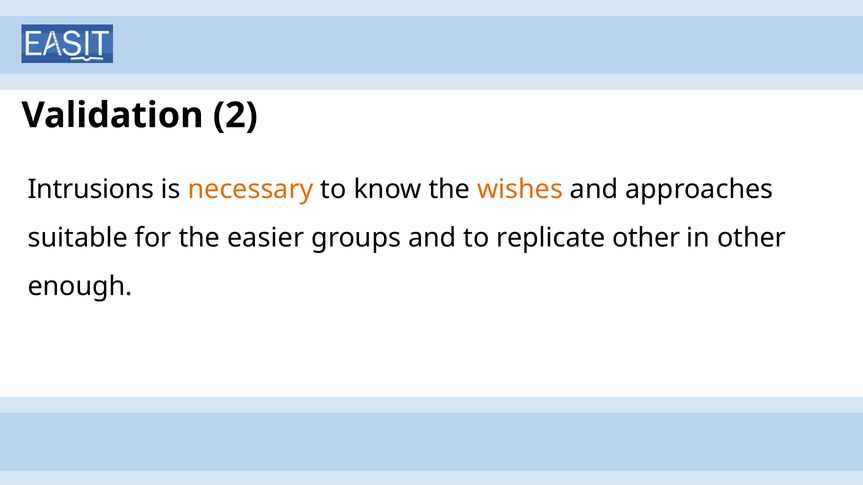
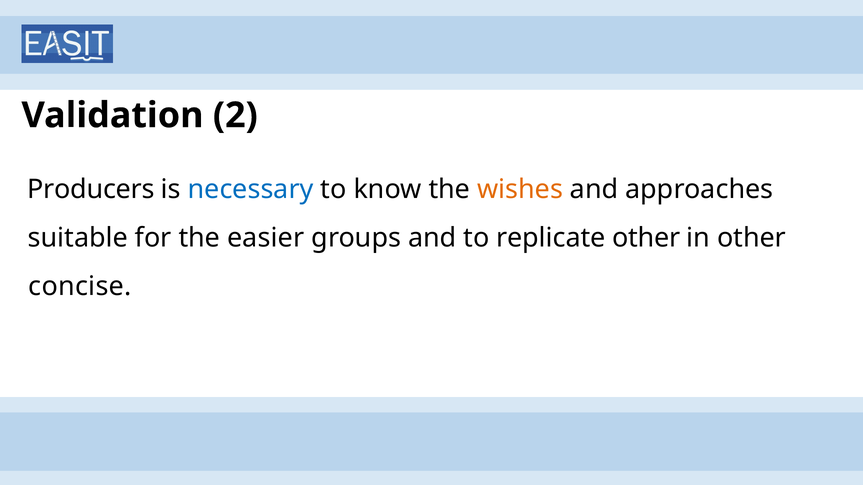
Intrusions: Intrusions -> Producers (91, 190)
necessary colour: orange -> blue (251, 190)
enough: enough -> concise (80, 287)
